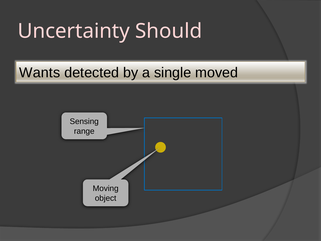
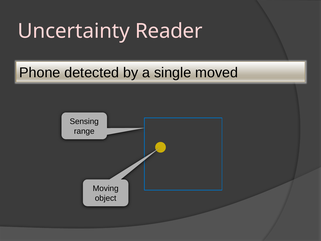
Should: Should -> Reader (169, 31)
Wants: Wants -> Phone (40, 73)
